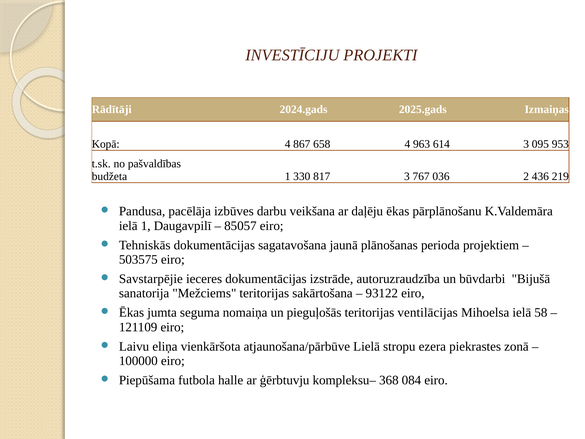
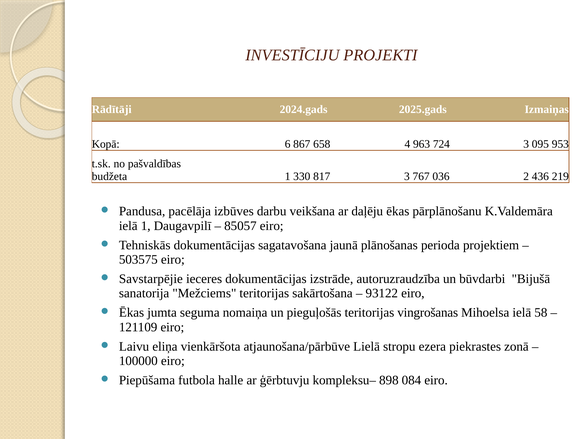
Kopā 4: 4 -> 6 (288, 144)
614: 614 -> 724 (441, 144)
ventilācijas: ventilācijas -> vingrošanas (428, 312)
368: 368 -> 898 (389, 380)
